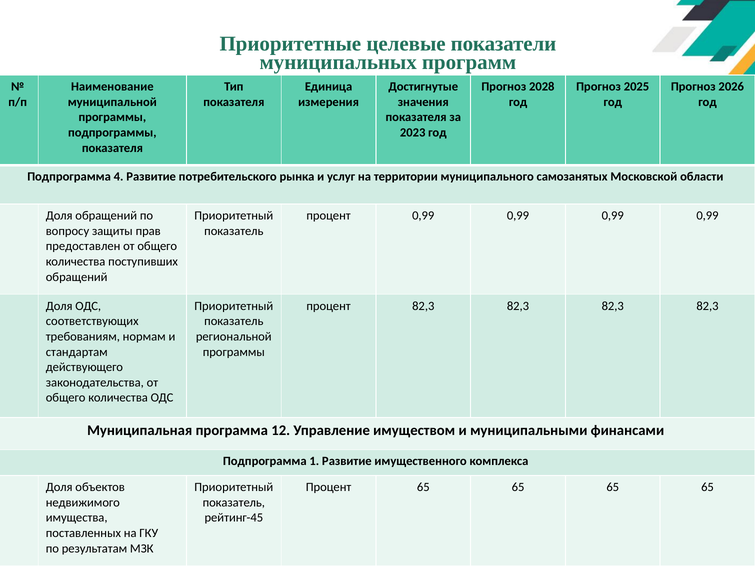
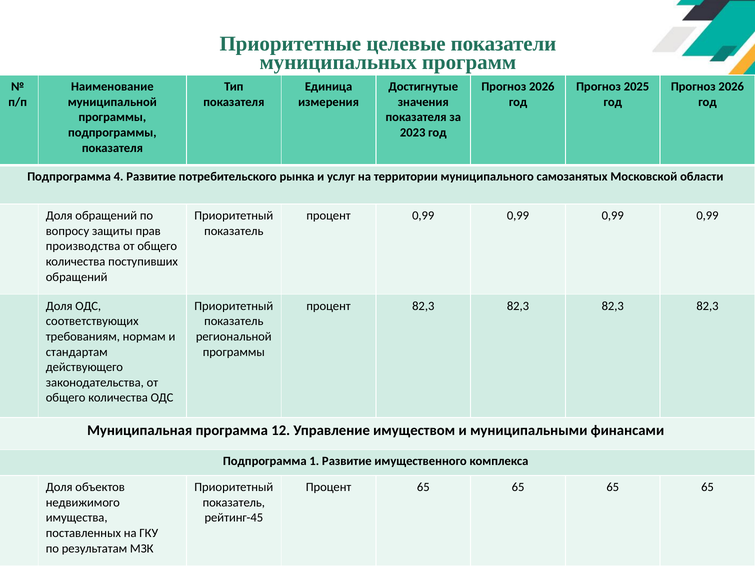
2028: 2028 -> 2026 (542, 87)
предоставлен: предоставлен -> производства (83, 246)
